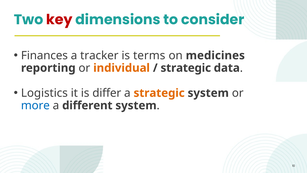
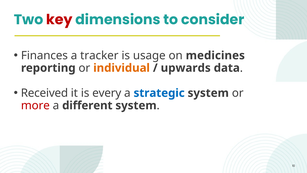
terms: terms -> usage (149, 55)
strategic: strategic -> upwards (186, 68)
Logistics: Logistics -> Received (44, 93)
differ: differ -> every (107, 93)
strategic colour: orange -> blue (159, 93)
more colour: blue -> red (35, 105)
